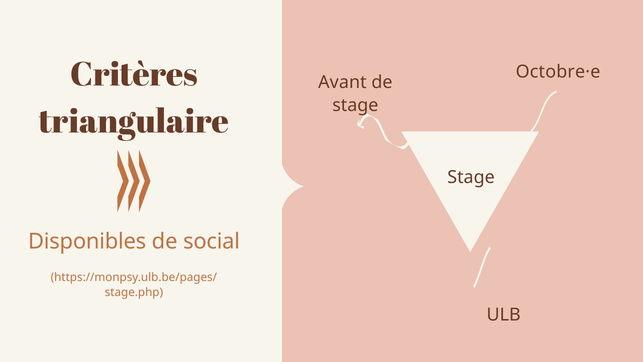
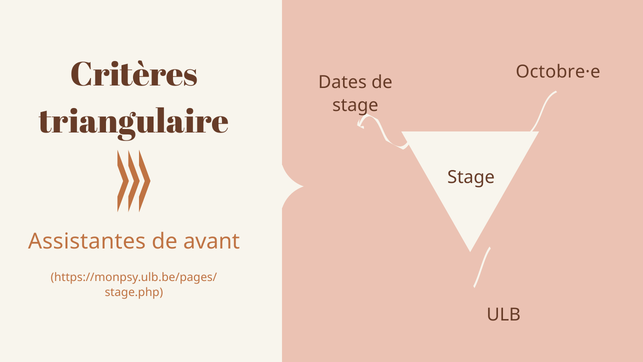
Avant: Avant -> Dates (342, 82)
Disponibles: Disponibles -> Assistantes (87, 241)
social: social -> avant (212, 241)
